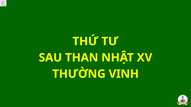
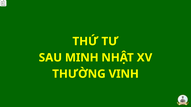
THAN: THAN -> MINH (82, 58)
